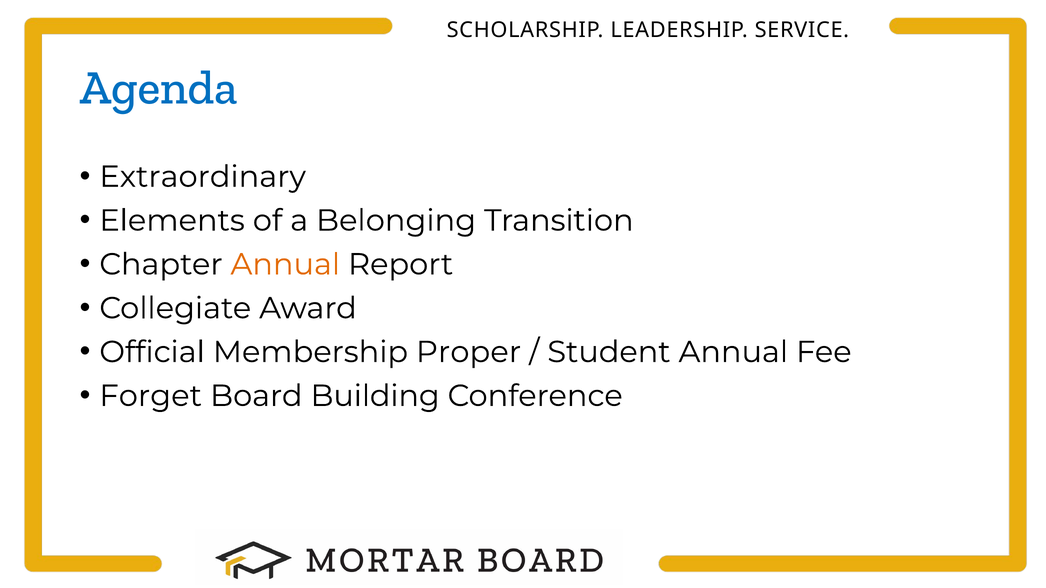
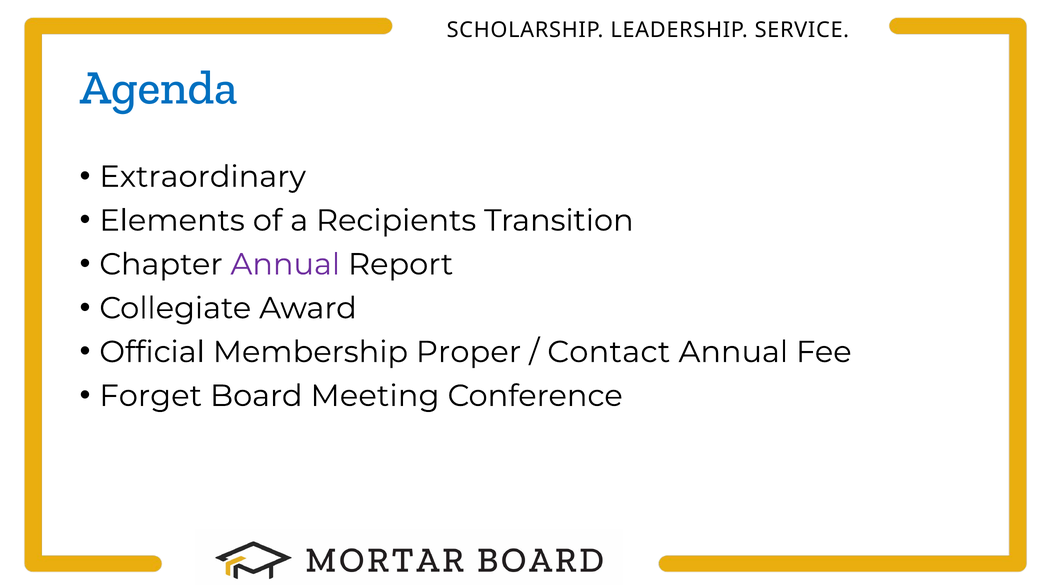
Belonging: Belonging -> Recipients (396, 221)
Annual colour: orange -> purple (285, 265)
Student: Student -> Contact (609, 352)
Building: Building -> Meeting (375, 396)
